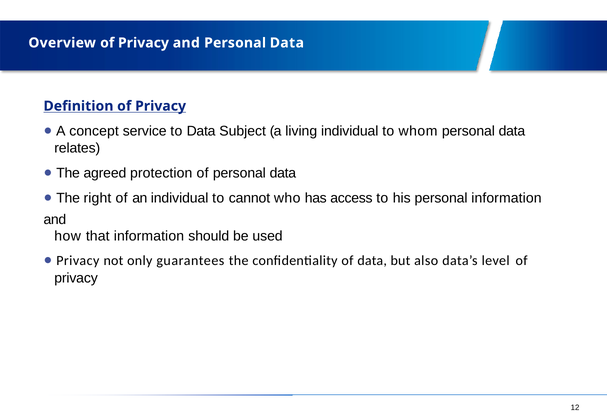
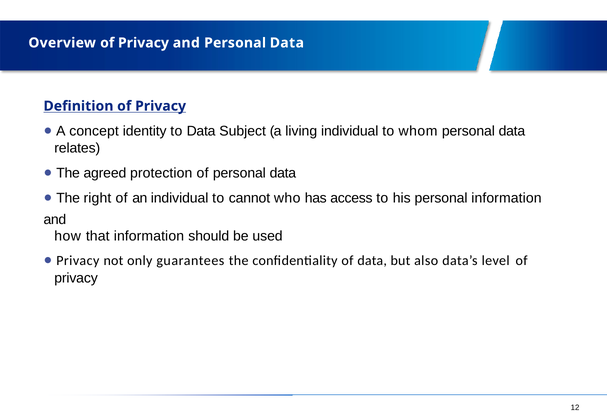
service: service -> identity (145, 131)
